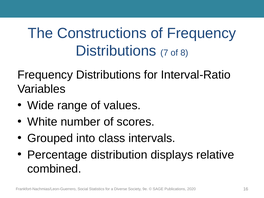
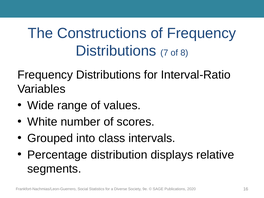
combined: combined -> segments (54, 169)
